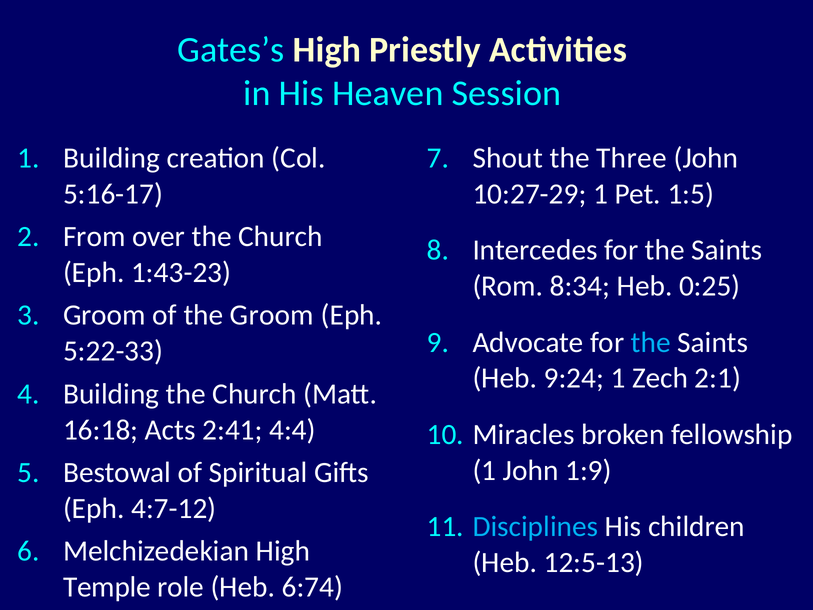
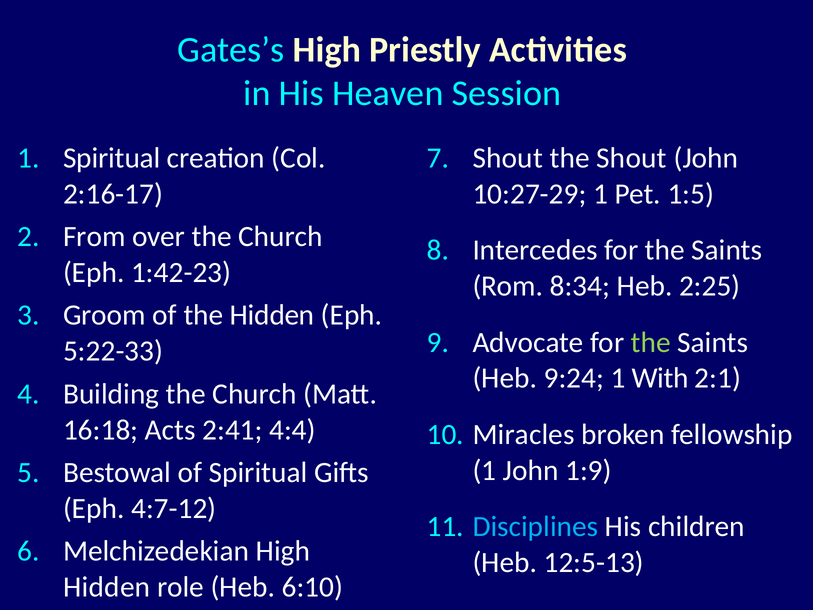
1 Building: Building -> Spiritual (112, 158)
the Three: Three -> Shout (632, 158)
5:16-17: 5:16-17 -> 2:16-17 (113, 194)
1:43-23: 1:43-23 -> 1:42-23 (181, 272)
0:25: 0:25 -> 2:25 (710, 286)
the Groom: Groom -> Hidden (272, 315)
the colour: light blue -> light green (651, 342)
Zech: Zech -> With (660, 378)
Temple: Temple -> Hidden (107, 587)
6:74: 6:74 -> 6:10 (312, 587)
